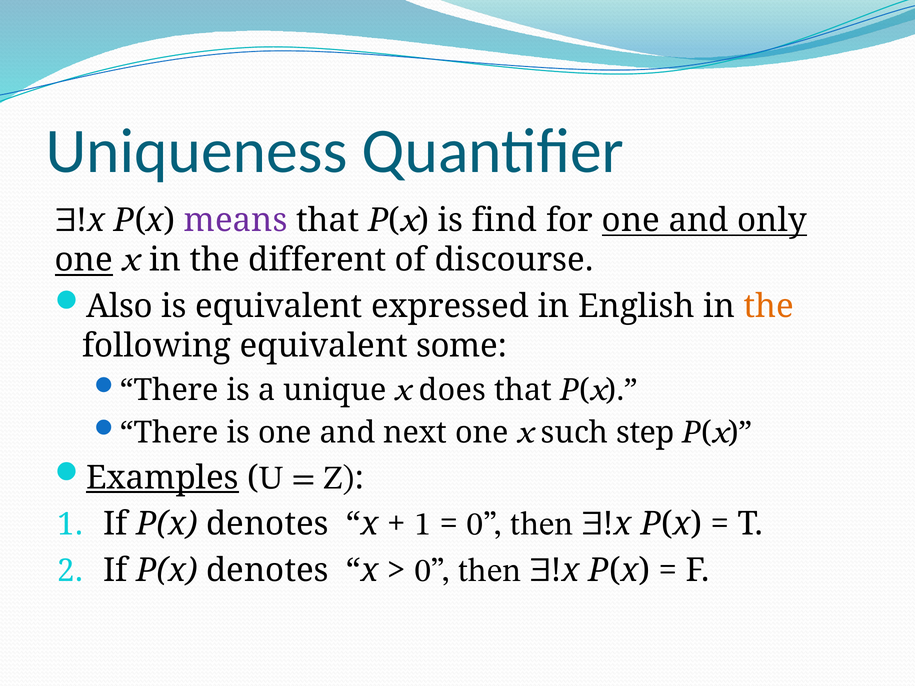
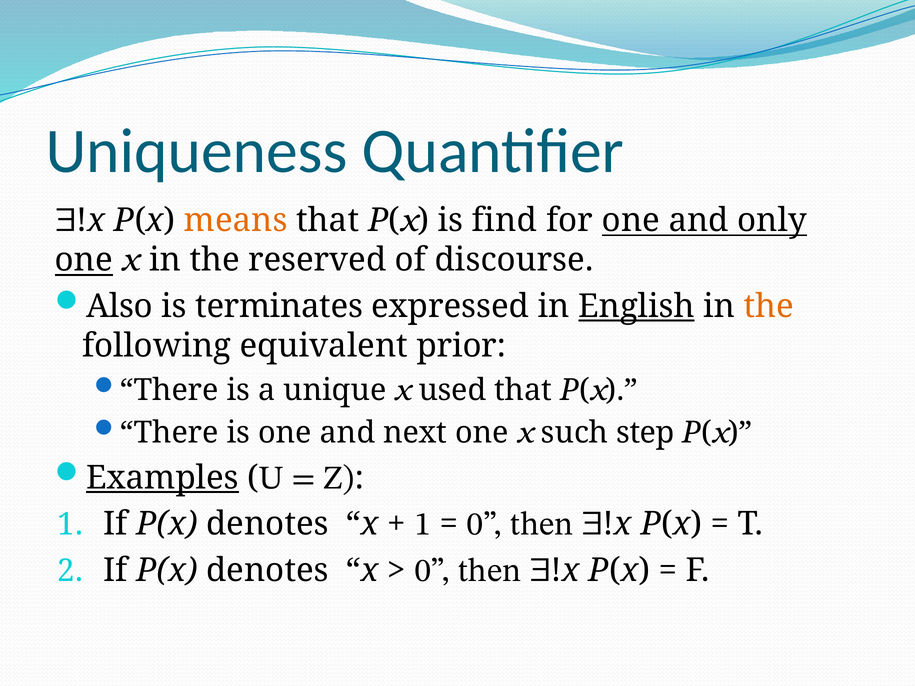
means colour: purple -> orange (236, 220)
different: different -> reserved (317, 260)
is equivalent: equivalent -> terminates (279, 306)
English underline: none -> present (636, 306)
some: some -> prior (461, 346)
does: does -> used (453, 390)
